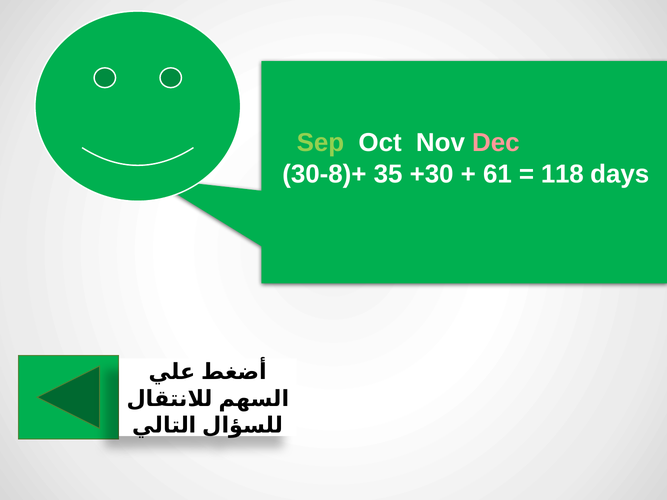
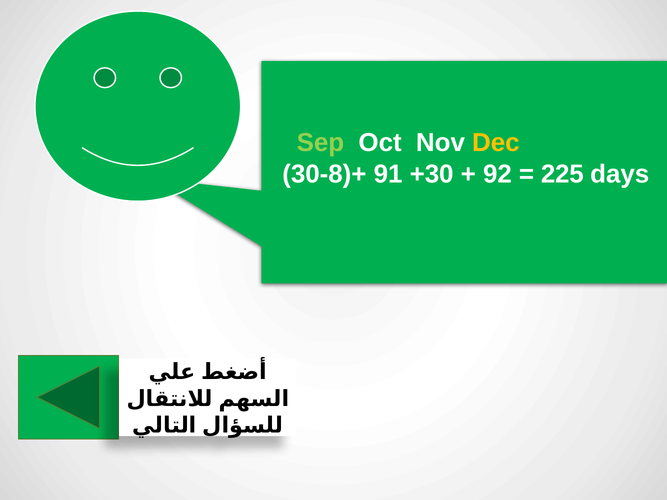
Dec colour: pink -> yellow (496, 143)
35: 35 -> 91 (388, 174)
61: 61 -> 92 (497, 174)
118: 118 -> 225 (562, 174)
